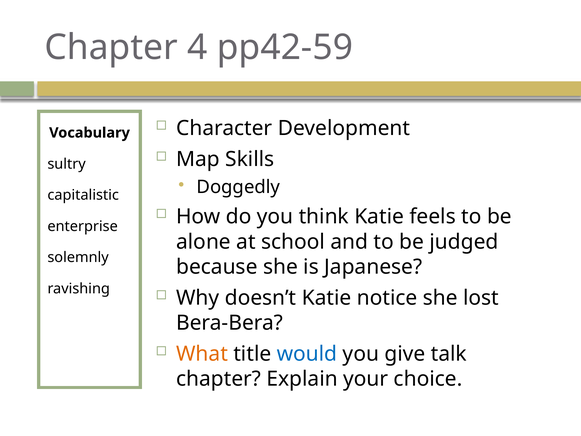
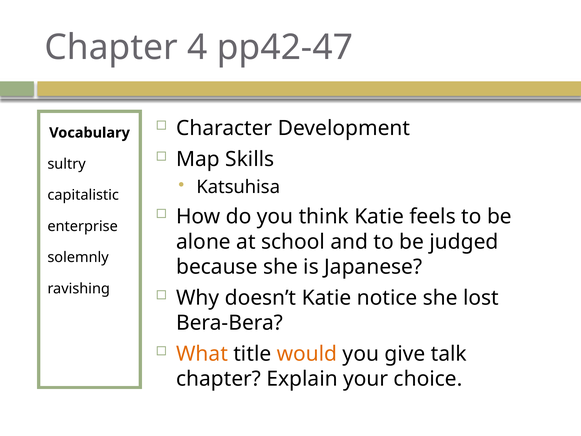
pp42-59: pp42-59 -> pp42-47 (285, 47)
Doggedly: Doggedly -> Katsuhisa (238, 187)
would colour: blue -> orange (307, 354)
